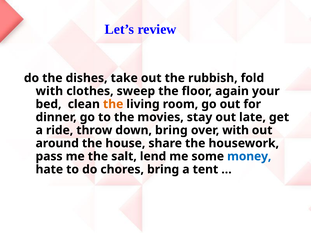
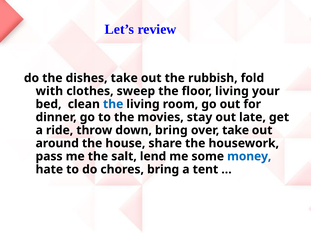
floor again: again -> living (232, 91)
the colour: orange -> blue (113, 104)
over with: with -> take (236, 130)
